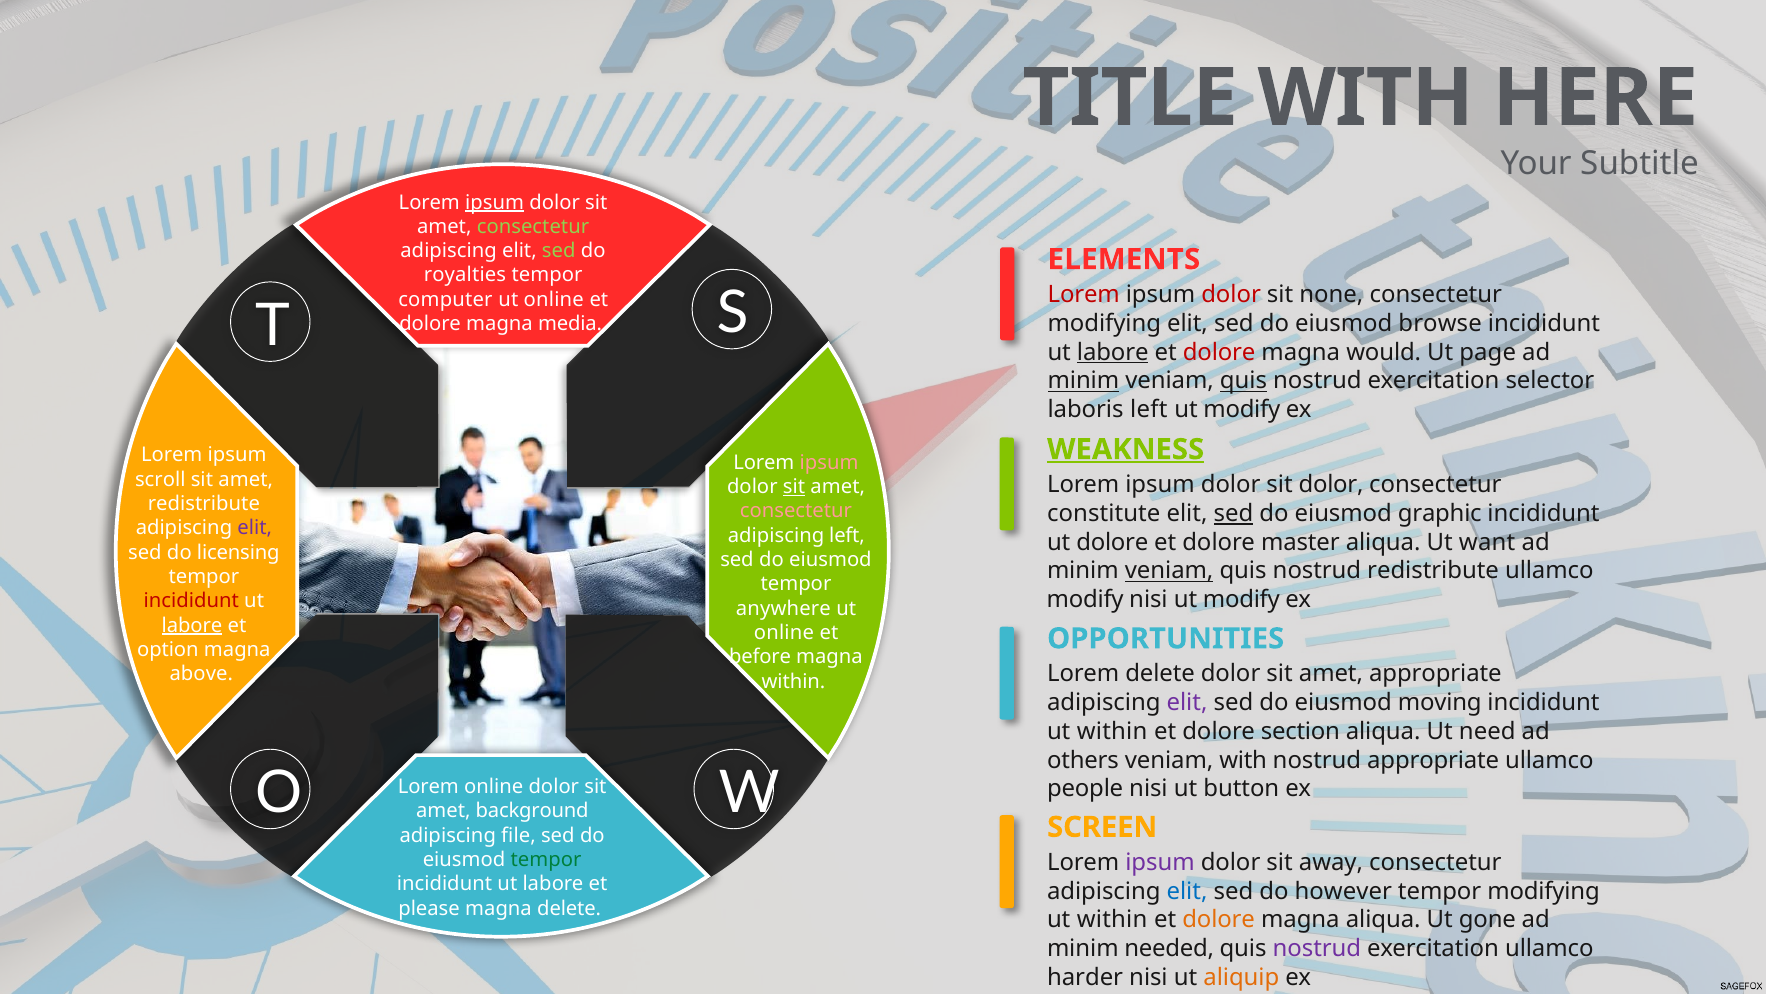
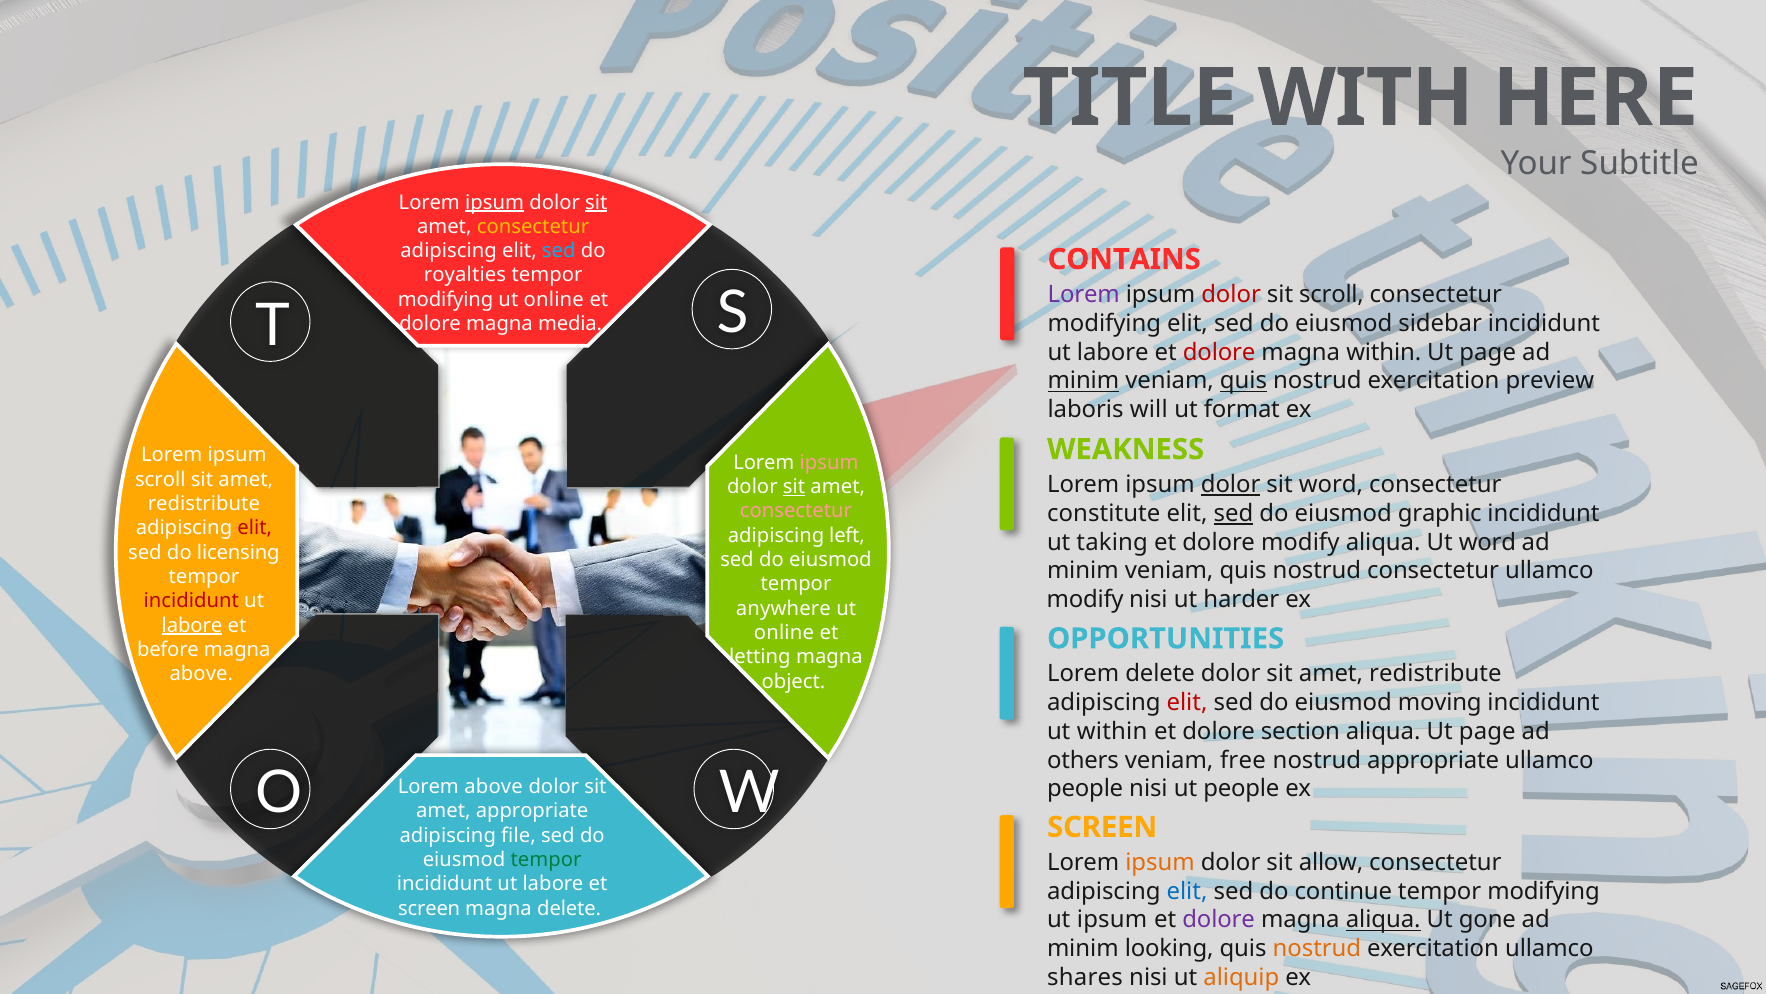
sit underline: none -> present (596, 202)
consectetur colour: light green -> yellow (533, 227)
sed colour: light green -> light blue (559, 251)
ELEMENTS: ELEMENTS -> CONTAINS (1124, 259)
Lorem colour: red -> purple (1084, 295)
sit none: none -> scroll (1331, 295)
computer: computer -> modifying (446, 299)
browse: browse -> sidebar (1440, 323)
labore underline: present -> none (1113, 352)
magna would: would -> within (1384, 352)
selector: selector -> preview (1550, 381)
laboris left: left -> will (1149, 409)
modify: modify -> format (1242, 409)
WEAKNESS underline: present -> none (1126, 449)
dolor underline: none -> present (1231, 485)
sit dolor: dolor -> word (1331, 485)
elit colour: purple -> red (255, 528)
ut dolore: dolore -> taking (1112, 542)
dolore master: master -> modify (1300, 542)
Ut want: want -> word (1487, 542)
veniam underline: present -> none (1169, 571)
nostrud redistribute: redistribute -> consectetur (1433, 571)
nisi ut modify: modify -> harder (1241, 599)
option: option -> before (168, 649)
before: before -> letting (760, 657)
dolor sit amet appropriate: appropriate -> redistribute (1435, 674)
within: within -> object (793, 681)
elit colour: purple -> red (1187, 702)
aliqua Ut need: need -> page (1487, 731)
veniam with: with -> free (1243, 760)
Lorem online: online -> above (494, 786)
ut button: button -> people (1241, 789)
amet background: background -> appropriate (532, 811)
ipsum colour: purple -> orange (1160, 862)
away: away -> allow (1331, 862)
however: however -> continue (1343, 891)
please: please -> screen (429, 908)
within: within -> ipsum (1112, 919)
dolore colour: orange -> purple (1219, 919)
aliqua underline: none -> present (1383, 919)
needed: needed -> looking (1169, 948)
nostrud colour: purple -> orange (1317, 948)
harder: harder -> shares (1085, 977)
